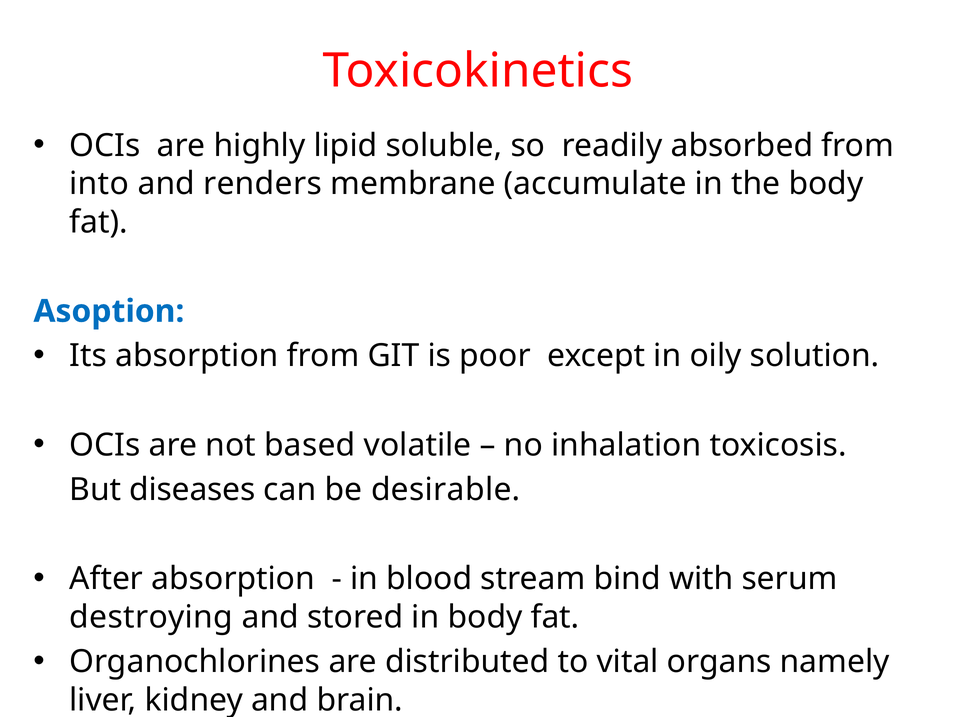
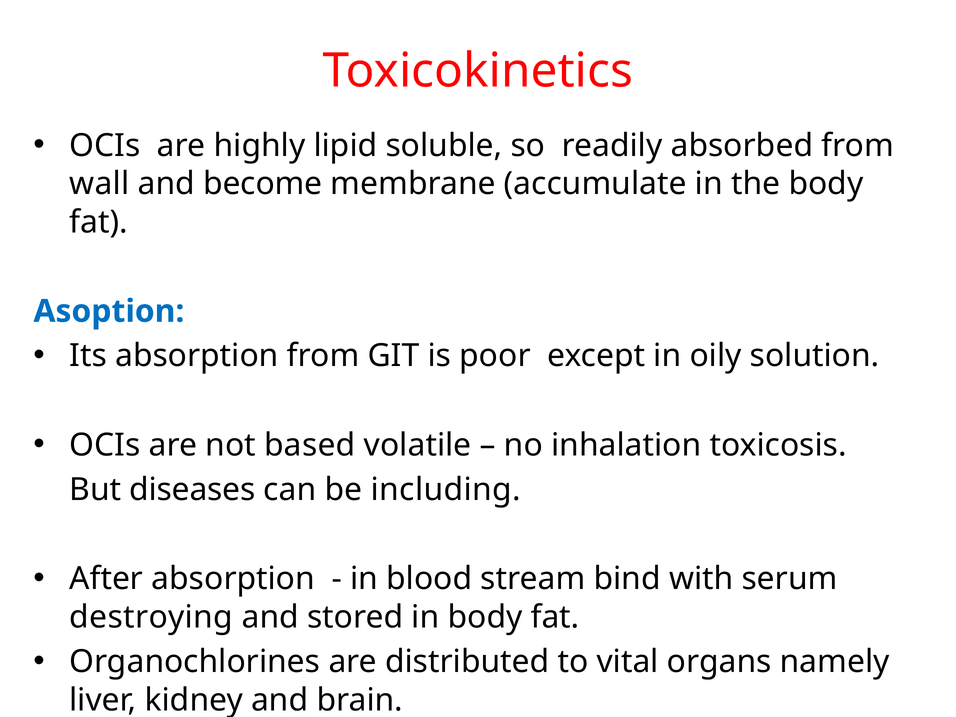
into: into -> wall (99, 184)
renders: renders -> become (263, 184)
desirable: desirable -> including (446, 490)
